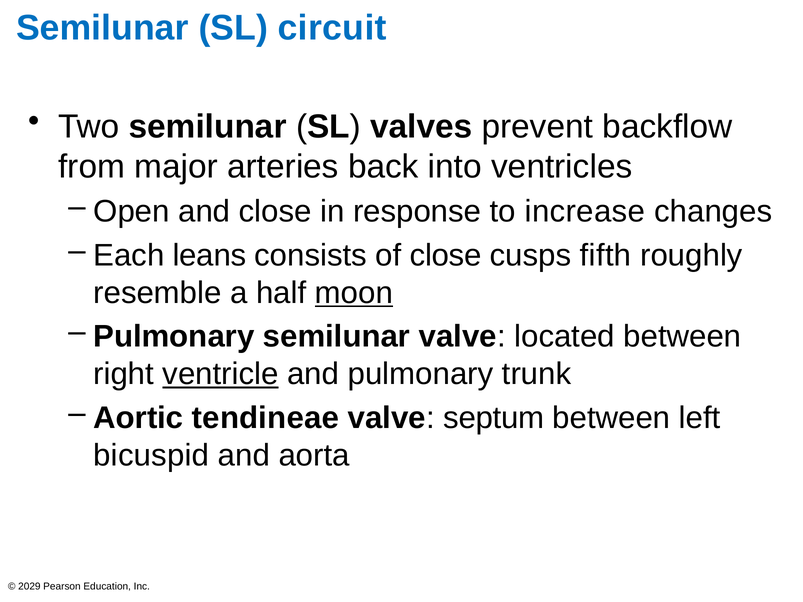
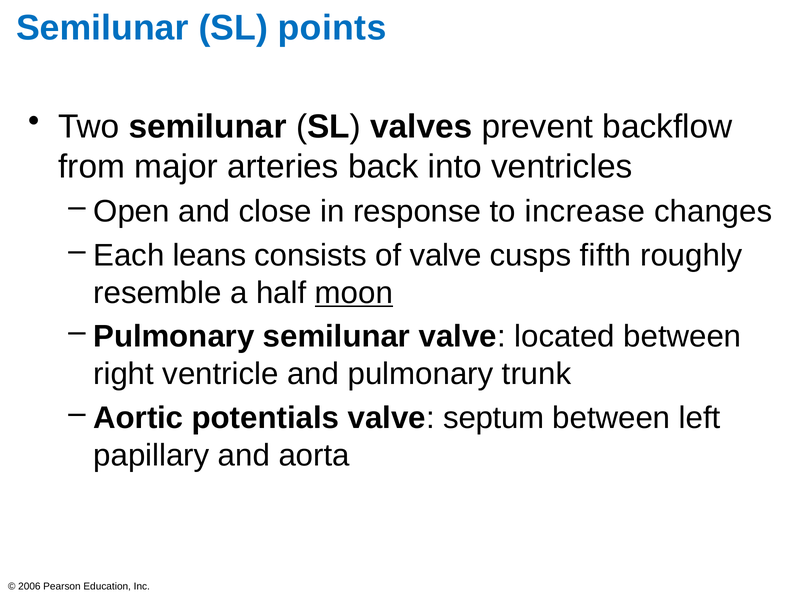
circuit: circuit -> points (332, 28)
of close: close -> valve (446, 256)
ventricle underline: present -> none (221, 374)
tendineae: tendineae -> potentials (266, 418)
bicuspid: bicuspid -> papillary (151, 455)
2029: 2029 -> 2006 (29, 587)
